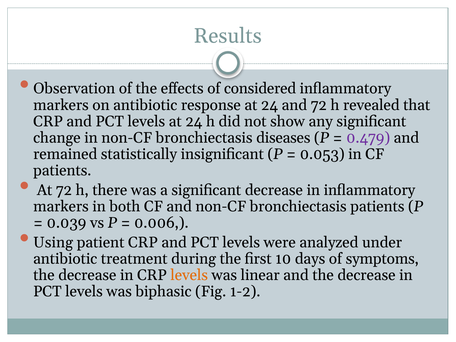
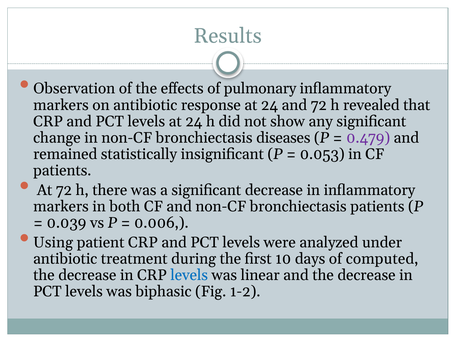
considered: considered -> pulmonary (260, 89)
symptoms: symptoms -> computed (382, 259)
levels colour: orange -> blue (189, 275)
